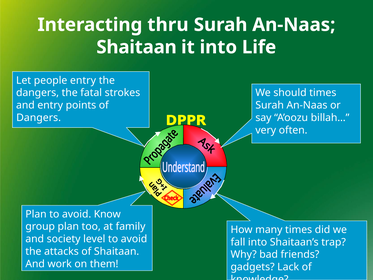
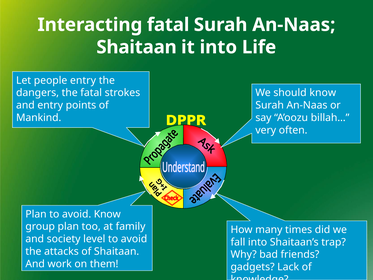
Interacting thru: thru -> fatal (168, 25)
should times: times -> know (323, 93)
Dangers: Dangers -> Mankind (39, 118)
